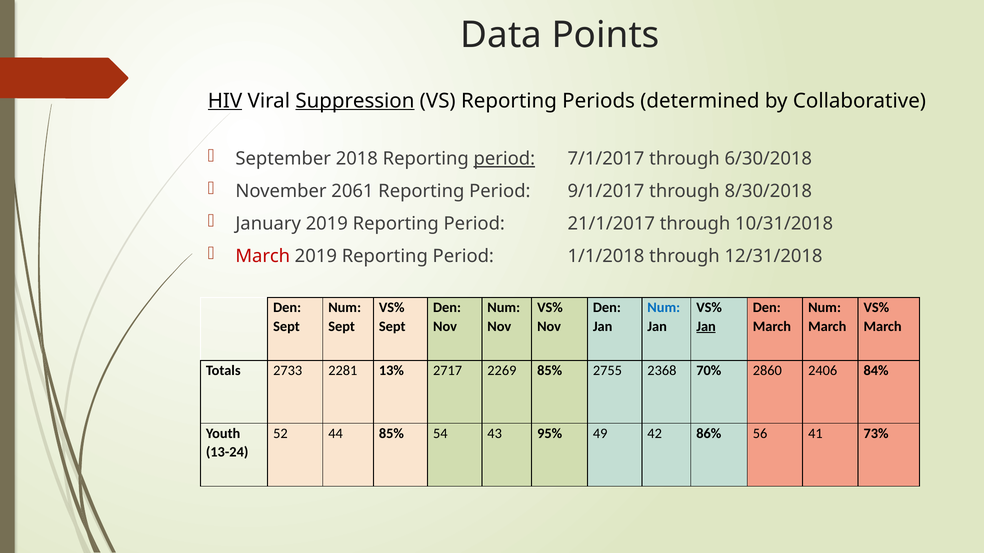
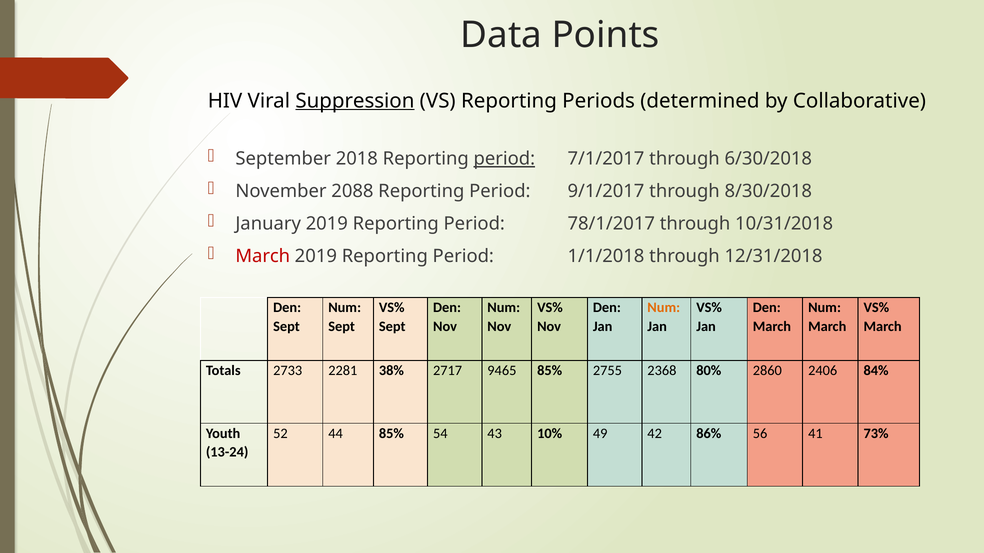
HIV underline: present -> none (225, 101)
2061: 2061 -> 2088 (352, 191)
21/1/2017: 21/1/2017 -> 78/1/2017 (611, 224)
Num colour: blue -> orange (664, 308)
Jan underline: present -> none (706, 327)
13%: 13% -> 38% (391, 371)
2269: 2269 -> 9465 (502, 371)
70%: 70% -> 80% (709, 371)
95%: 95% -> 10% (550, 434)
